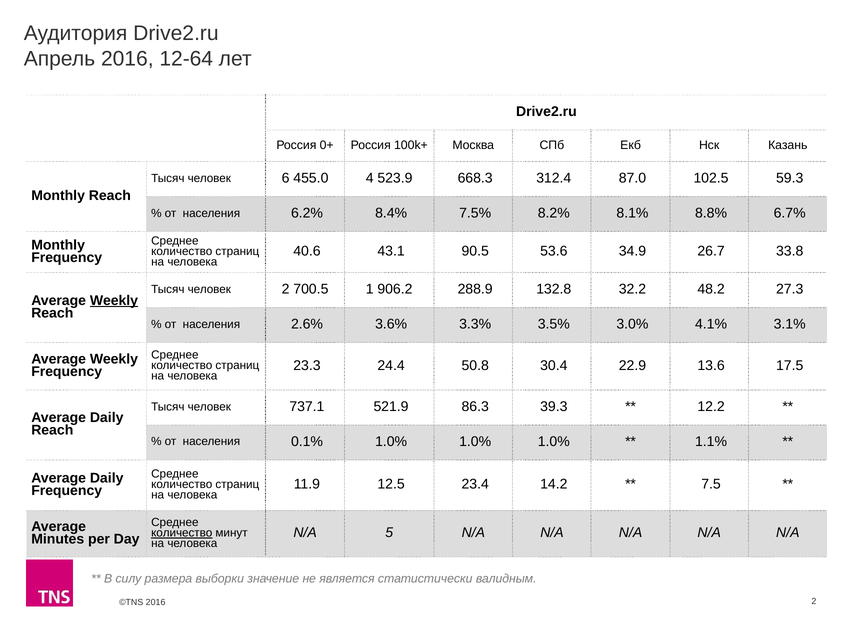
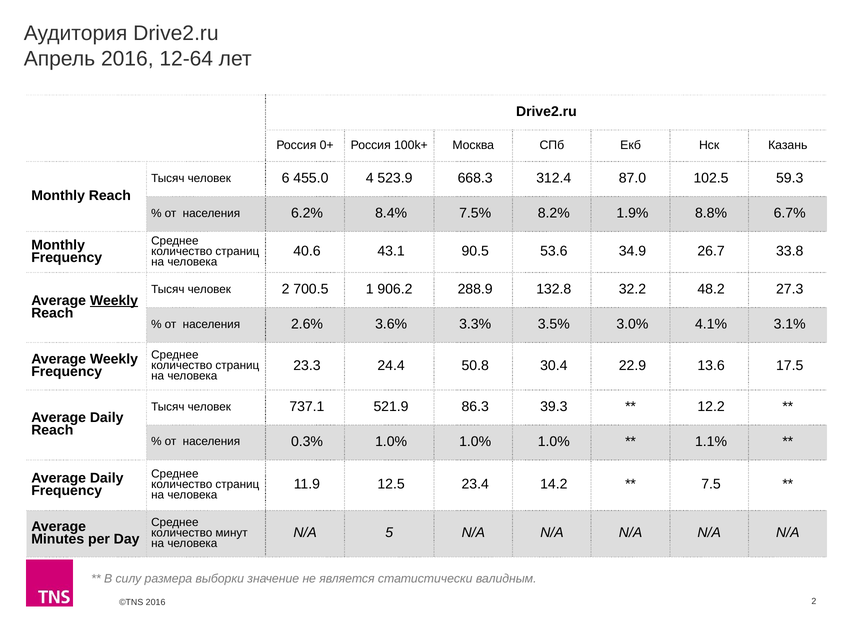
8.1%: 8.1% -> 1.9% (632, 213)
0.1%: 0.1% -> 0.3% (307, 442)
количество underline: present -> none (182, 533)
